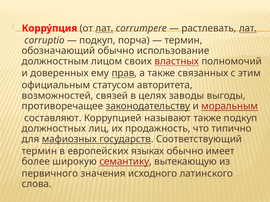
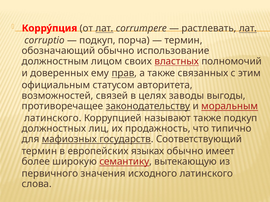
составляют: составляют -> латинского (53, 118)
